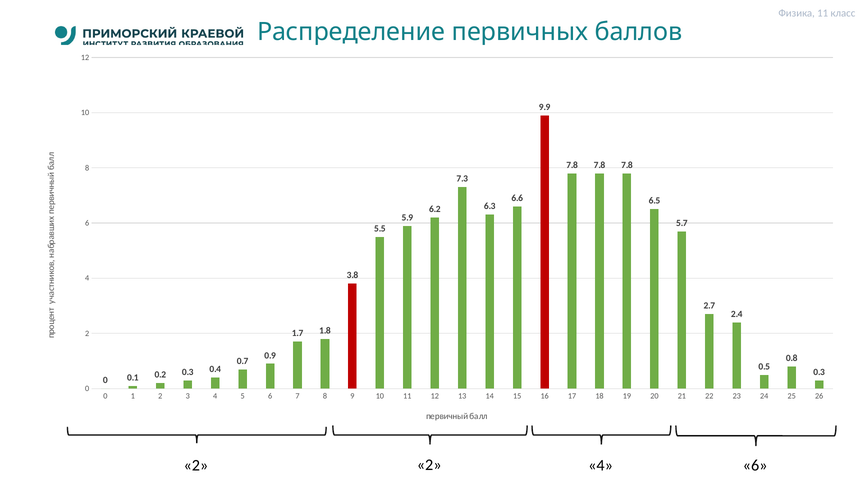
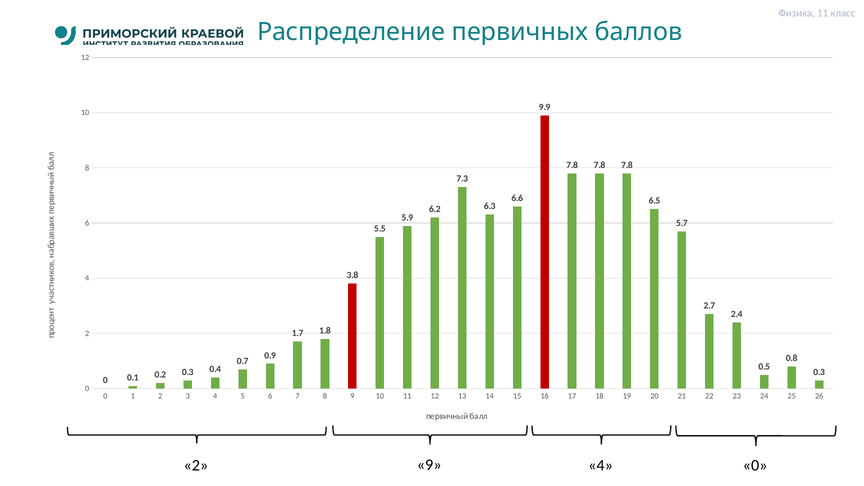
2 2: 2 -> 9 (429, 465)
6: 6 -> 0 (755, 465)
